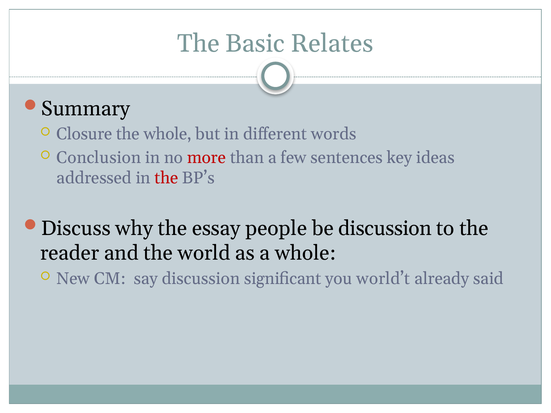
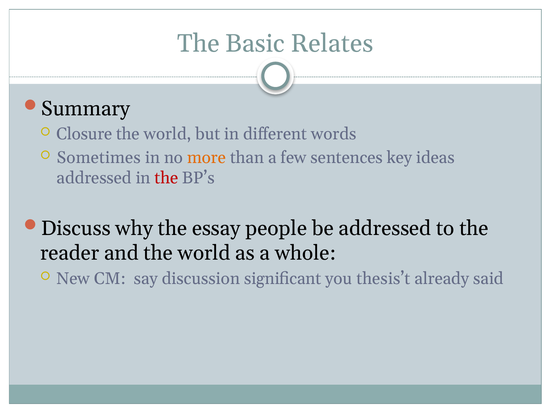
whole: whole -> world (168, 134)
Conclusion: Conclusion -> Sometimes (99, 158)
more colour: red -> orange (207, 158)
be discussion: discussion -> addressed (385, 228)
world’t: world’t -> thesis’t (383, 279)
